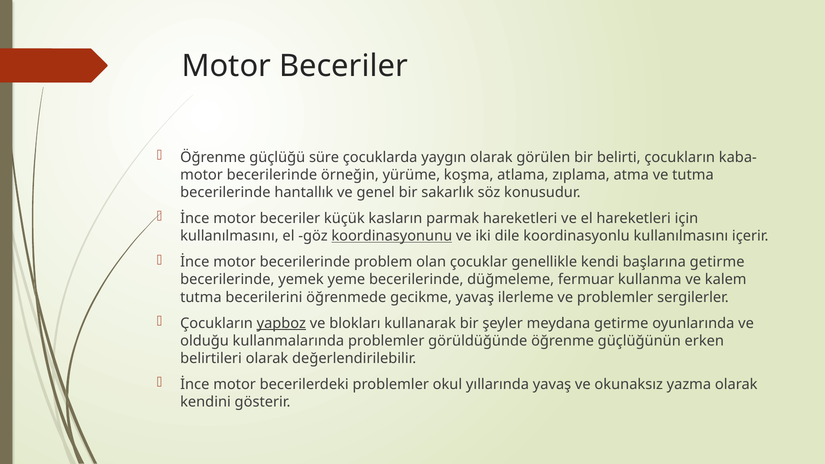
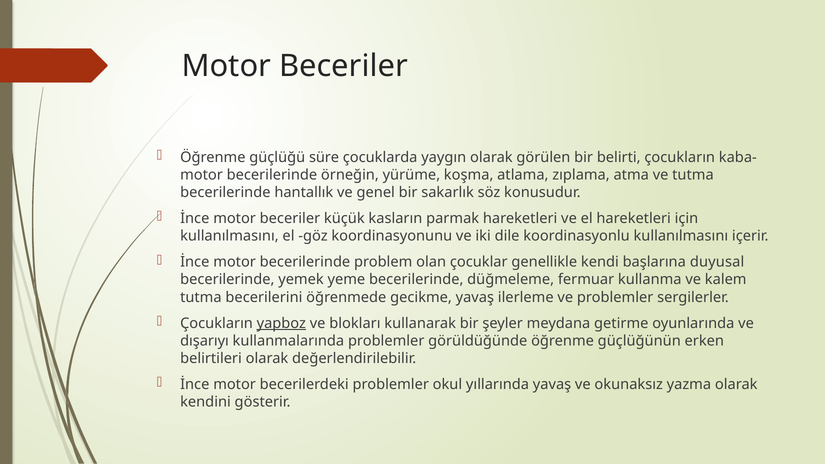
koordinasyonunu underline: present -> none (392, 236)
başlarına getirme: getirme -> duyusal (717, 262)
olduğu: olduğu -> dışarıyı (205, 341)
